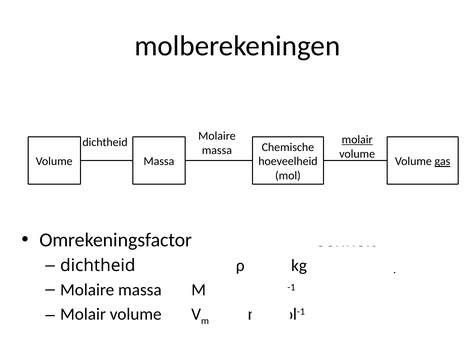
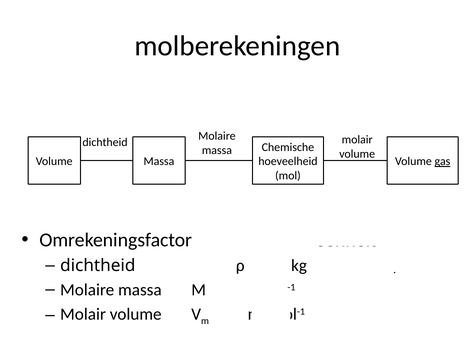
molair underline: present -> none (357, 140)
